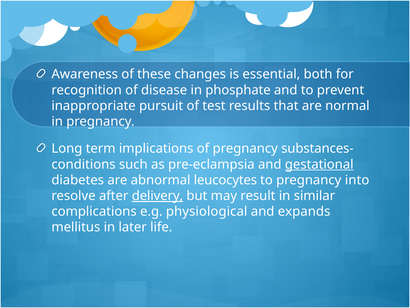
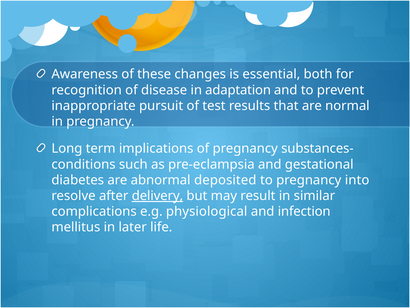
phosphate: phosphate -> adaptation (238, 90)
gestational underline: present -> none (319, 164)
leucocytes: leucocytes -> deposited (225, 180)
expands: expands -> infection (304, 211)
